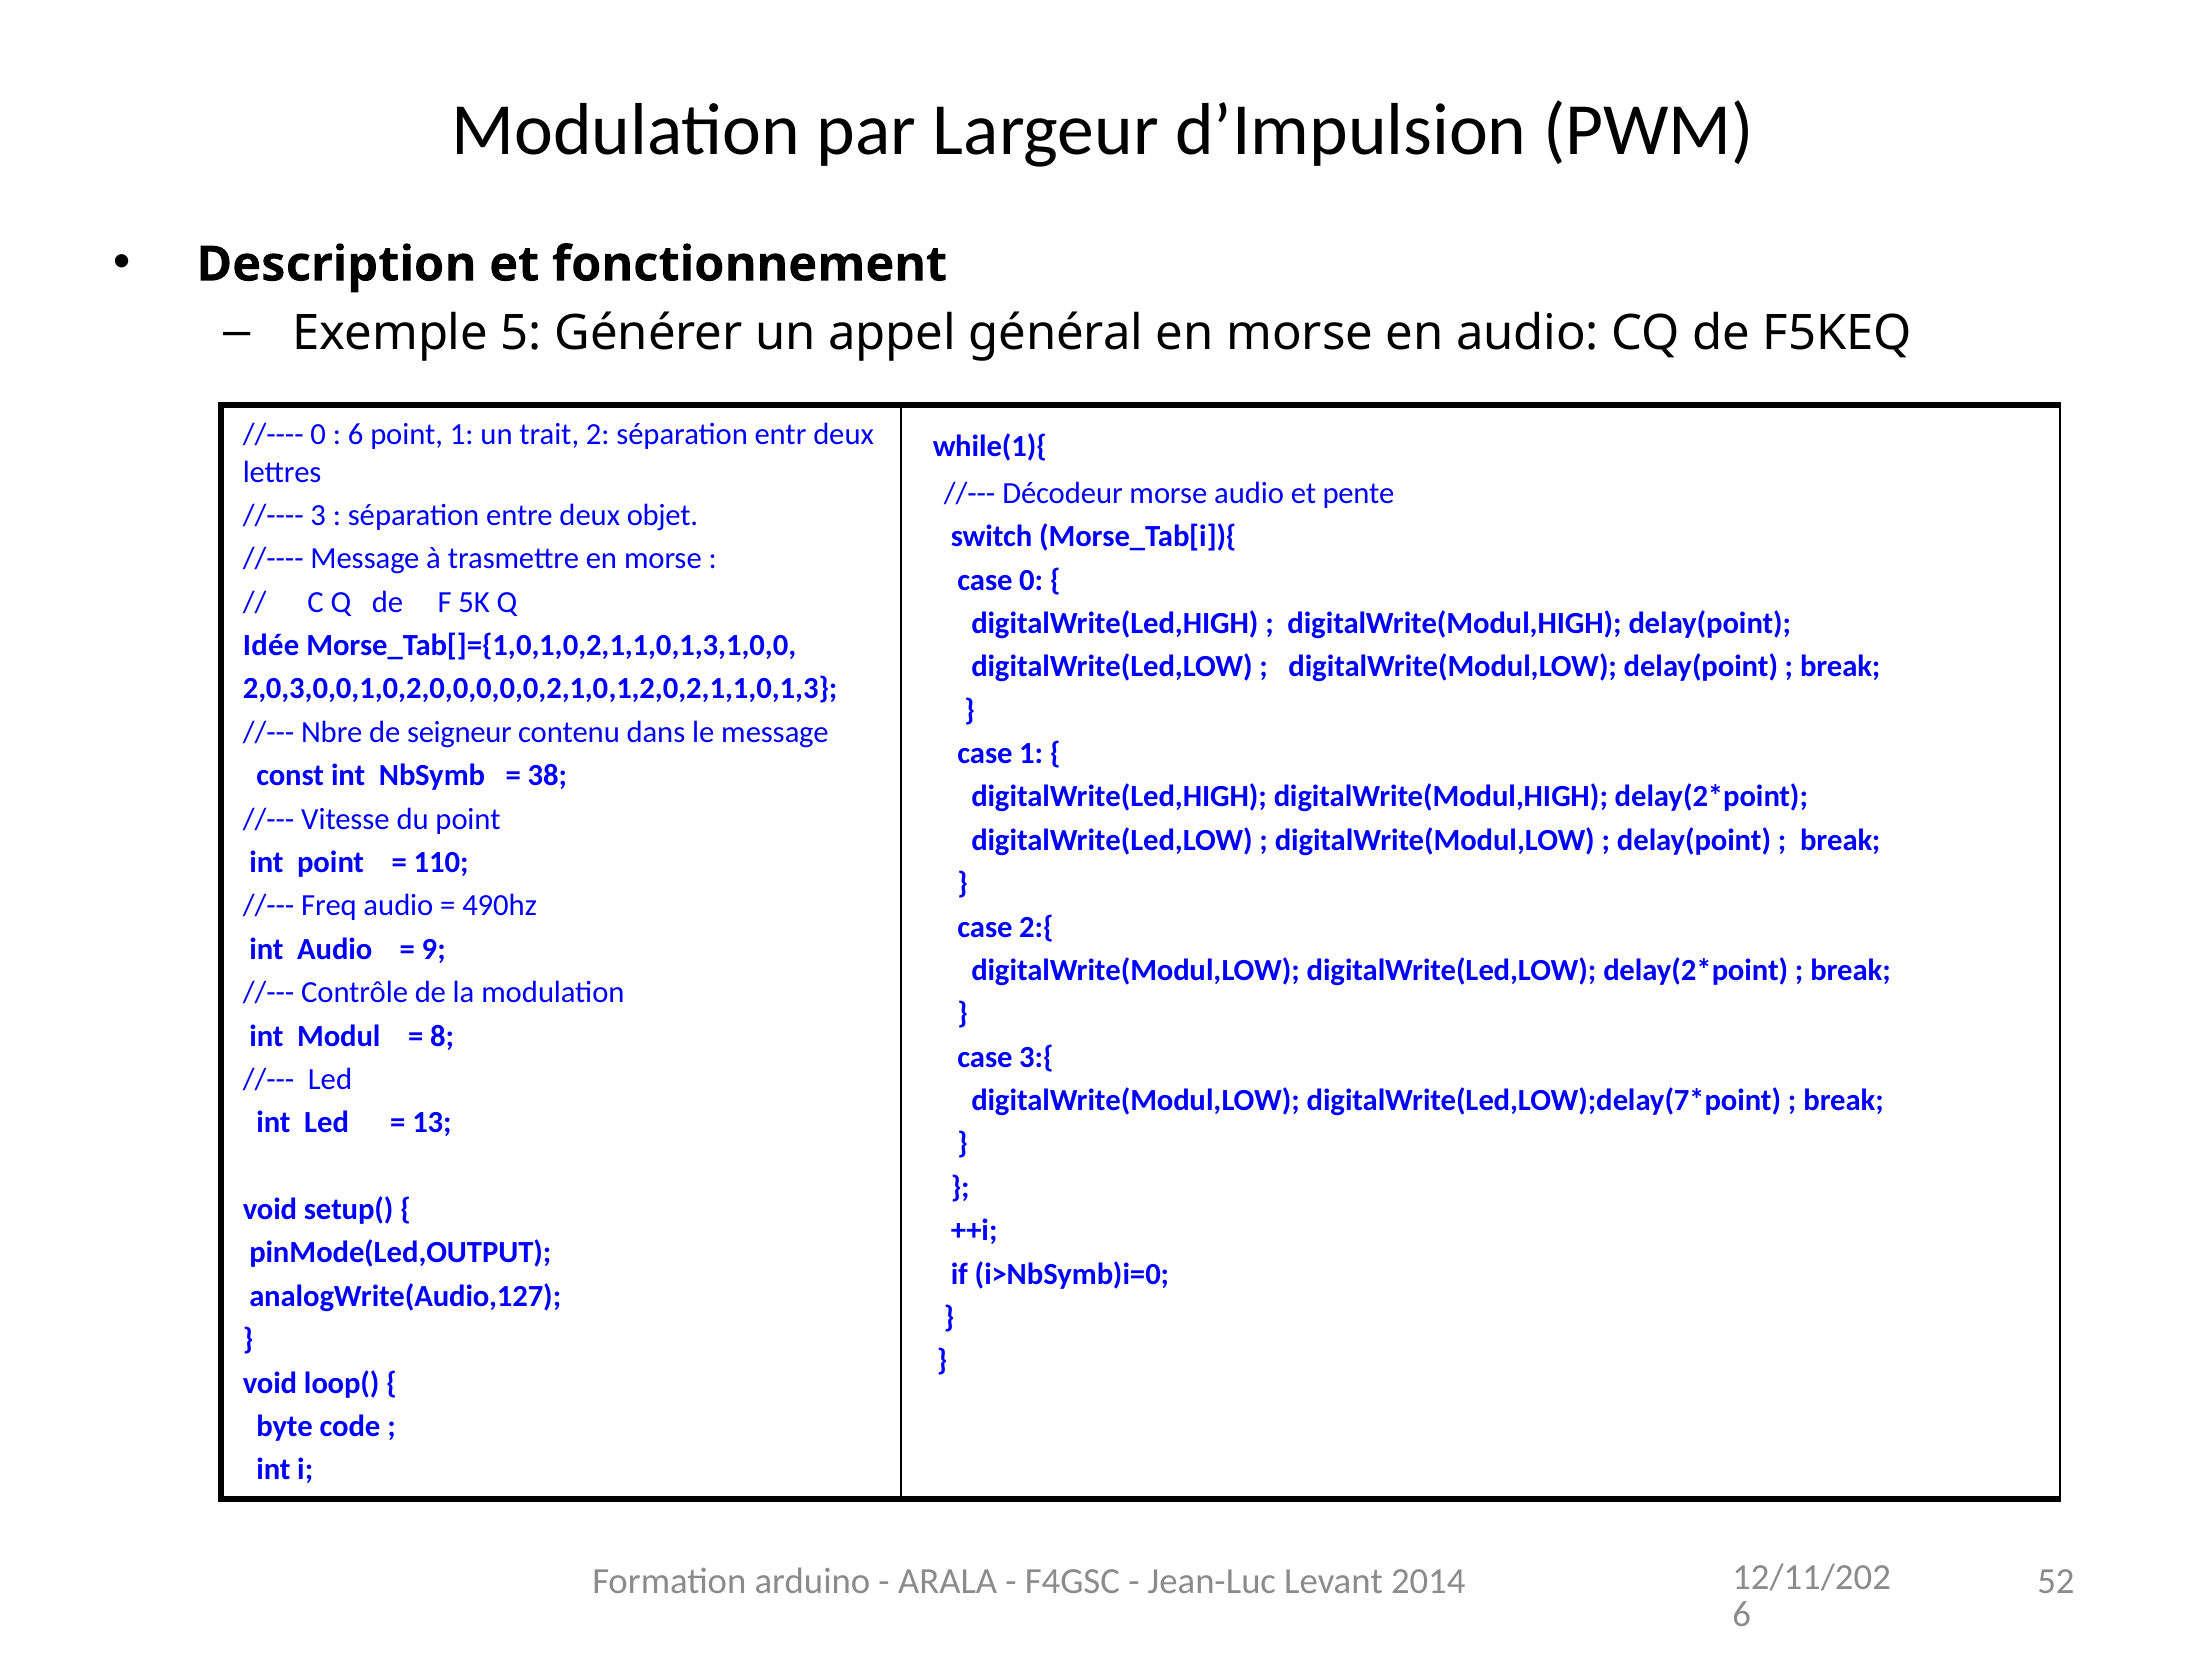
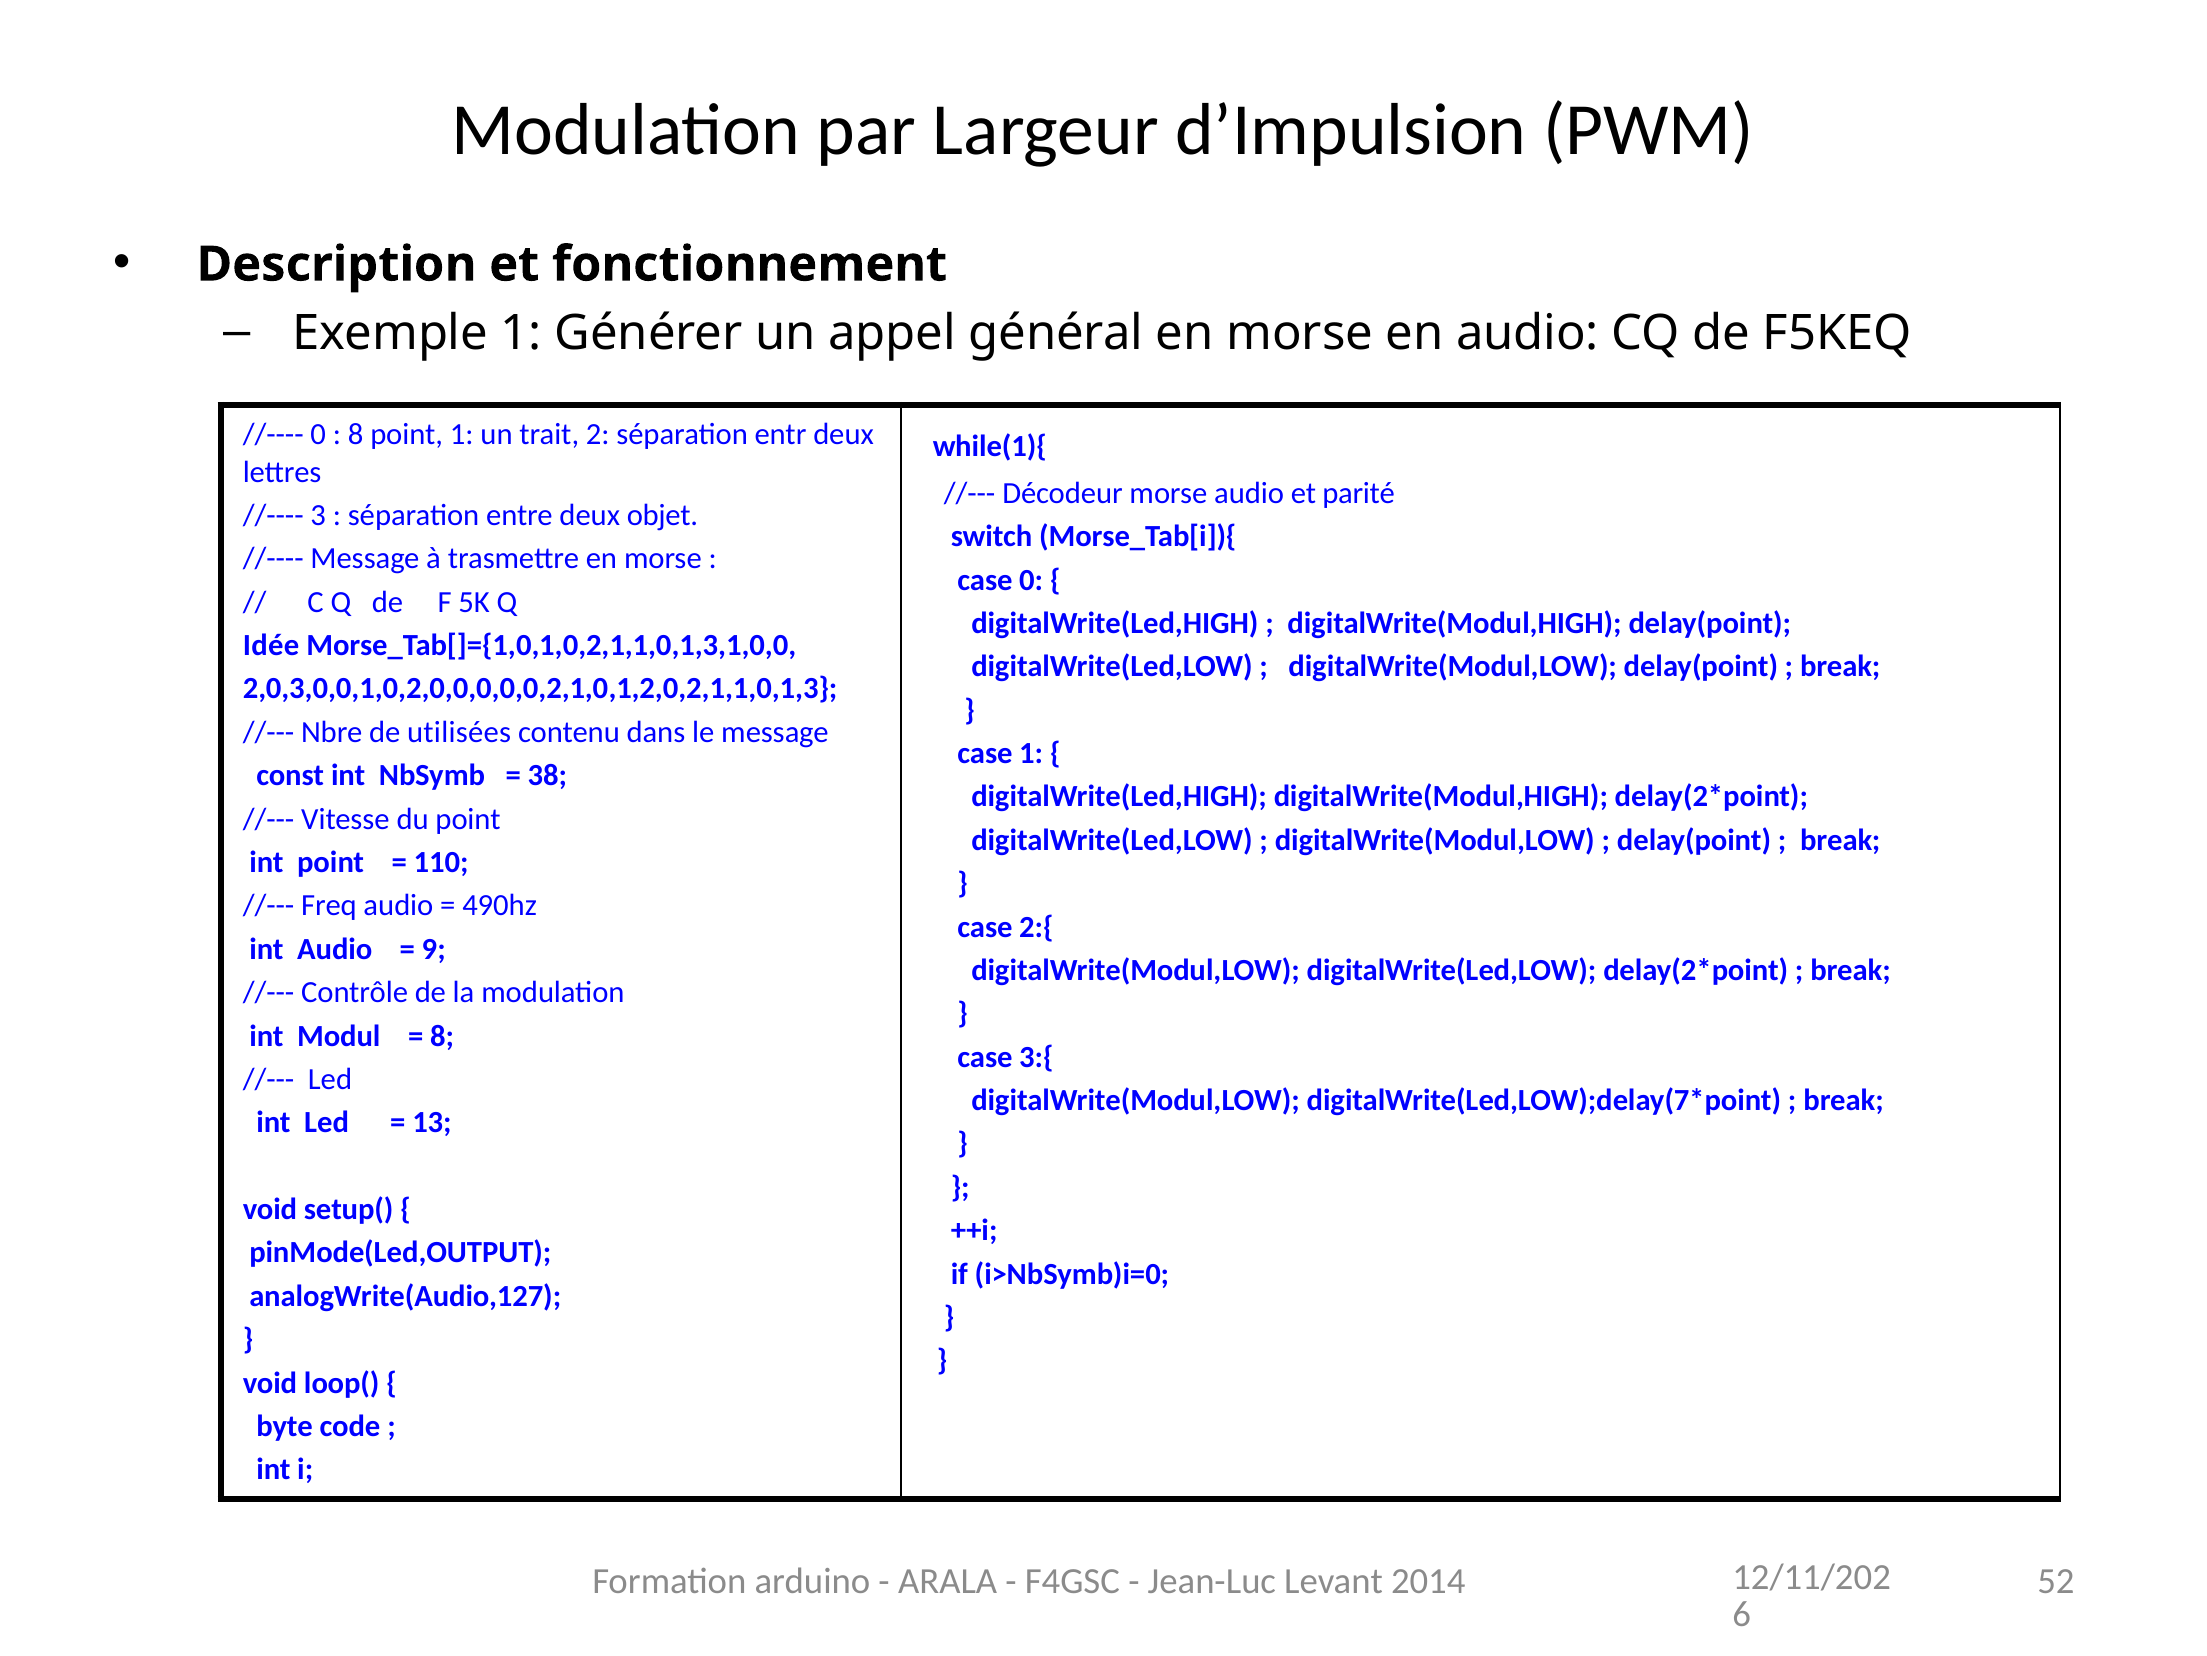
Exemple 5: 5 -> 1 (521, 333)
6: 6 -> 8 (356, 435)
pente: pente -> parité (1359, 493)
seigneur: seigneur -> utilisées (459, 732)
